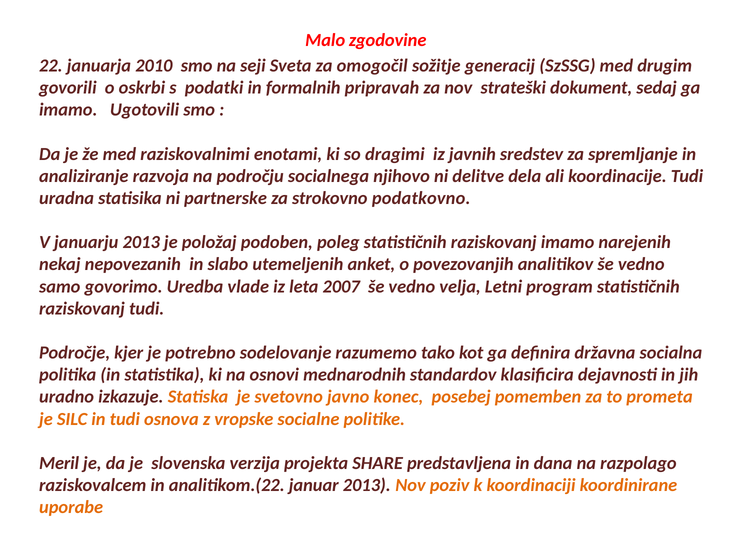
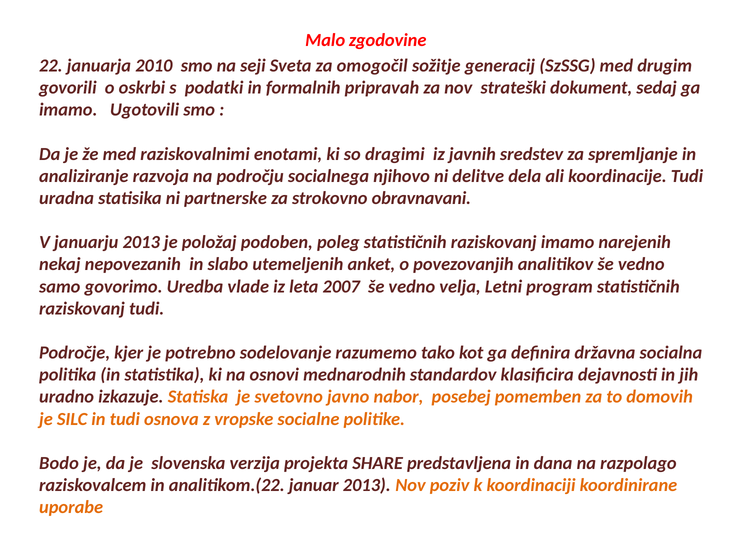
podatkovno: podatkovno -> obravnavani (421, 198)
konec: konec -> nabor (398, 397)
prometa: prometa -> domovih (660, 397)
Meril: Meril -> Bodo (59, 463)
